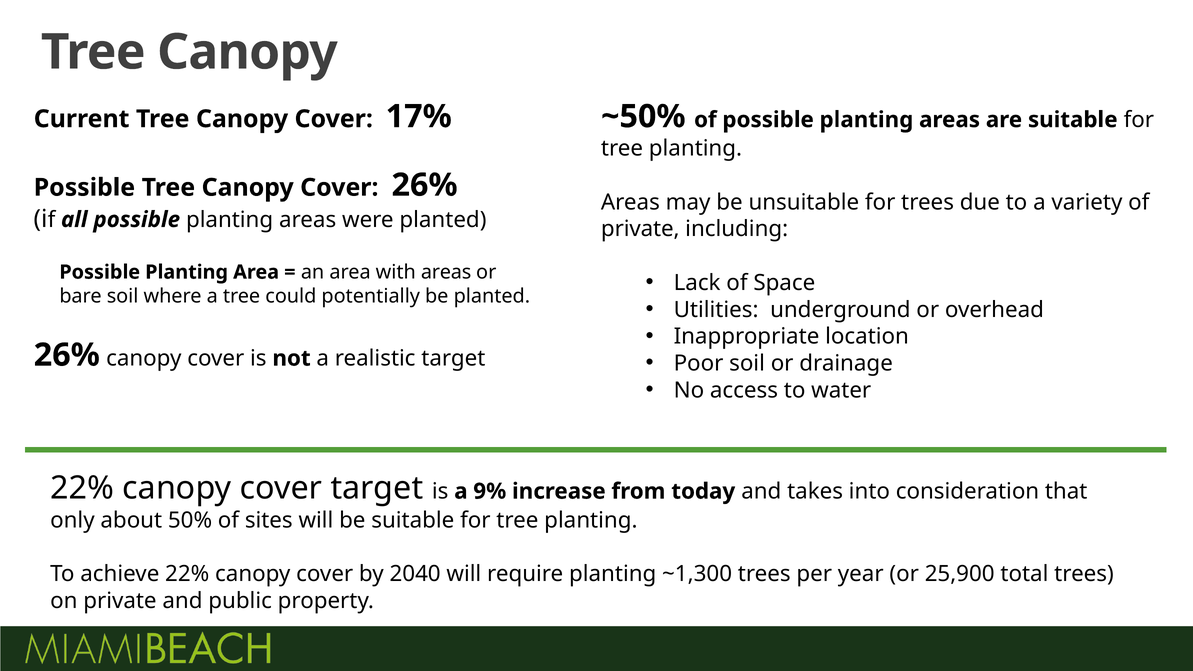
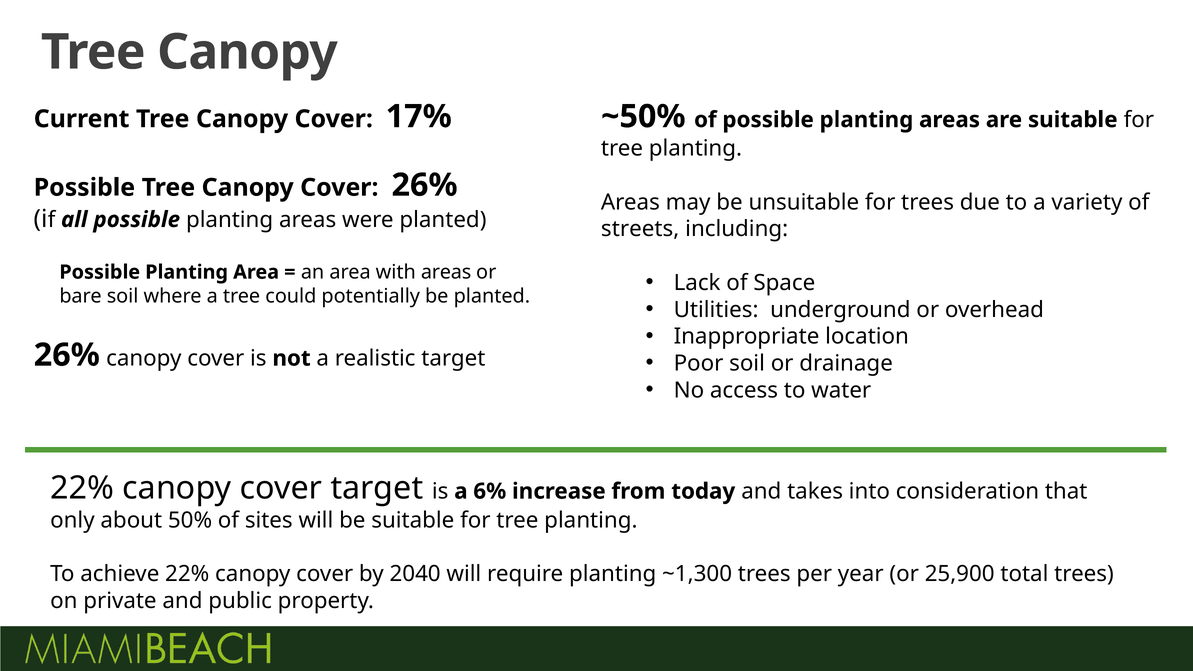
private: private -> streets (640, 229)
9%: 9% -> 6% (490, 491)
